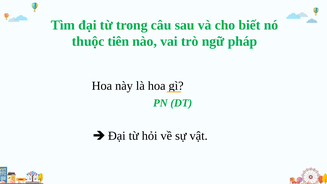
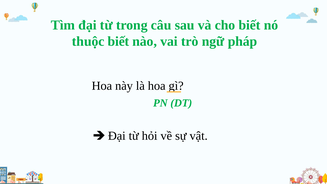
thuộc tiên: tiên -> biết (118, 41)
